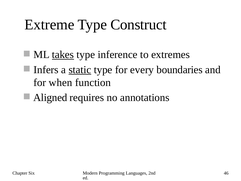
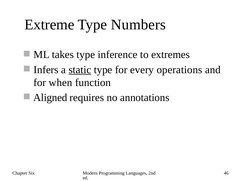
Construct: Construct -> Numbers (138, 25)
takes underline: present -> none (63, 55)
boundaries: boundaries -> operations (179, 70)
